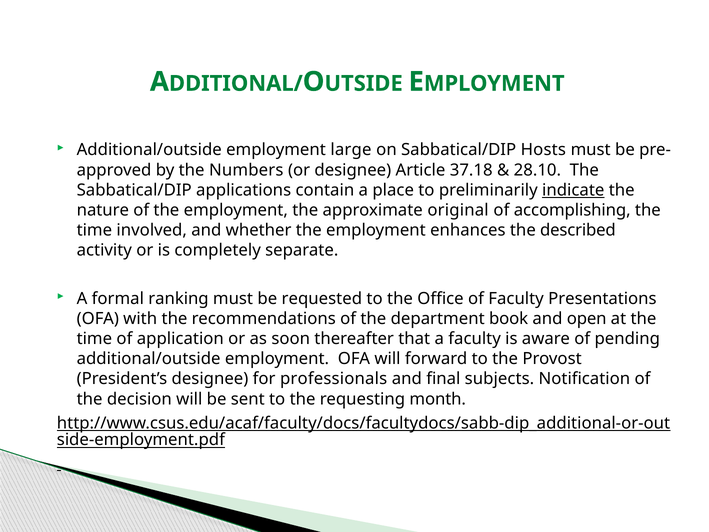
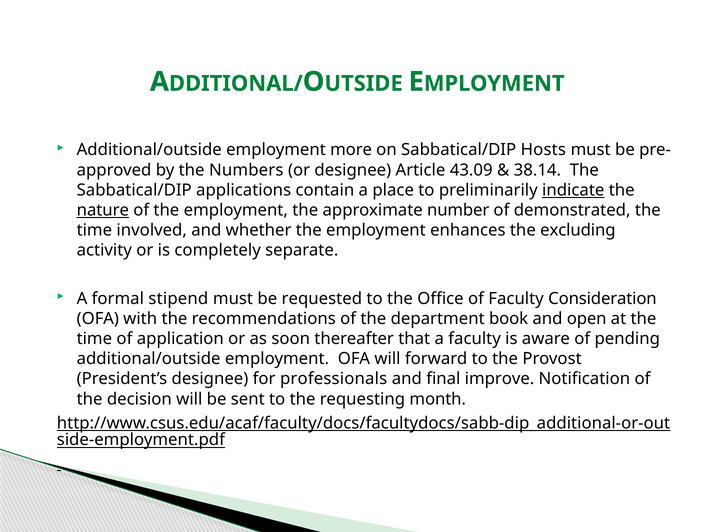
large: large -> more (351, 150)
37.18: 37.18 -> 43.09 (471, 170)
28.10: 28.10 -> 38.14 (537, 170)
nature underline: none -> present (103, 210)
original: original -> number (458, 210)
accomplishing: accomplishing -> demonstrated (572, 210)
described: described -> excluding (578, 230)
ranking: ranking -> stipend (178, 298)
Presentations: Presentations -> Consideration (602, 298)
subjects: subjects -> improve (500, 379)
